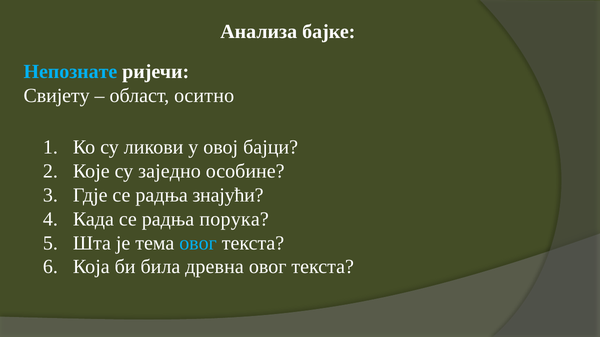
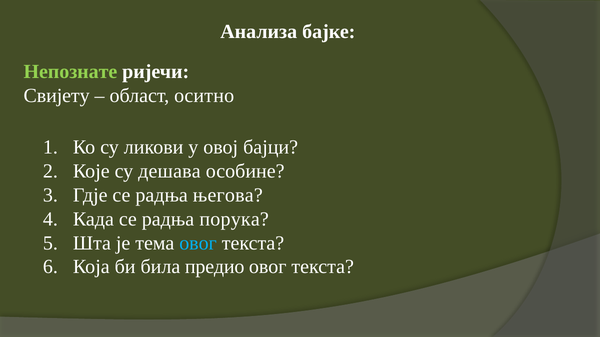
Непознате colour: light blue -> light green (70, 72)
заједно: заједно -> дешава (169, 171)
знајући: знајући -> његова (228, 195)
древна: древна -> предио (215, 267)
